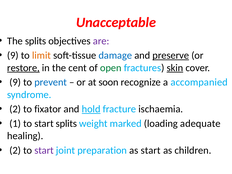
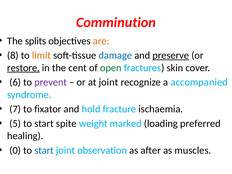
Unacceptable: Unacceptable -> Comminution (116, 22)
are colour: purple -> orange (101, 41)
9: 9 -> 8 (13, 55)
skin underline: present -> none (175, 68)
9: 9 -> 6 (15, 82)
prevent colour: blue -> purple (51, 82)
at soon: soon -> joint (108, 82)
2: 2 -> 7 (15, 109)
hold underline: present -> none (91, 109)
1: 1 -> 5 (15, 124)
start splits: splits -> spite (66, 124)
adequate: adequate -> preferred (200, 124)
2: 2 -> 0 (15, 150)
start colour: purple -> blue (44, 150)
preparation: preparation -> observation (102, 150)
as start: start -> after (151, 150)
children: children -> muscles (193, 150)
